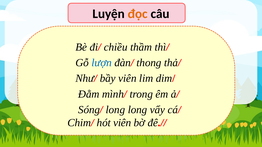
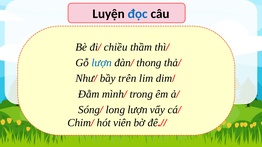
đọc colour: orange -> blue (138, 14)
bầy viên: viên -> trên (127, 79)
long long: long -> lượn (138, 110)
